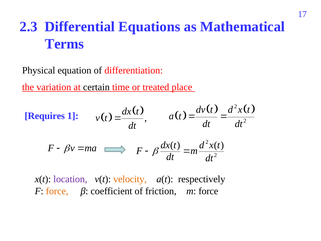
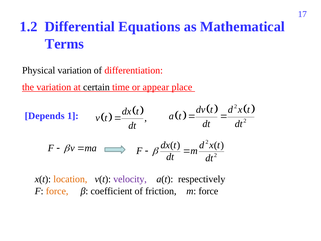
2.3: 2.3 -> 1.2 (29, 27)
Physical equation: equation -> variation (75, 70)
treated: treated -> appear (156, 87)
Requires: Requires -> Depends (45, 116)
location colour: purple -> orange (70, 179)
velocity colour: orange -> purple (130, 179)
